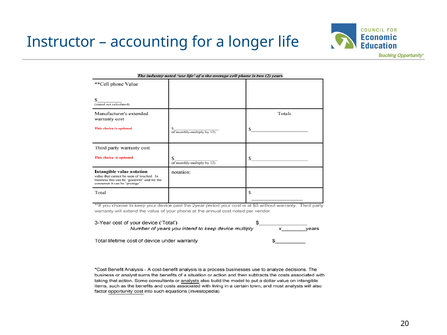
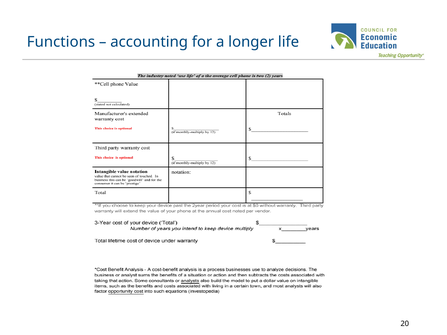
Instructor: Instructor -> Functions (61, 42)
